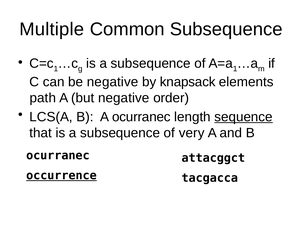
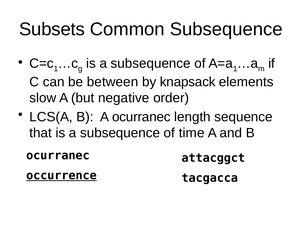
Multiple: Multiple -> Subsets (52, 29)
be negative: negative -> between (113, 82)
path: path -> slow (43, 98)
sequence underline: present -> none (244, 117)
very: very -> time (192, 133)
